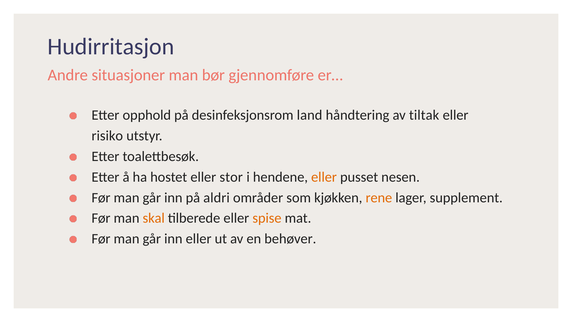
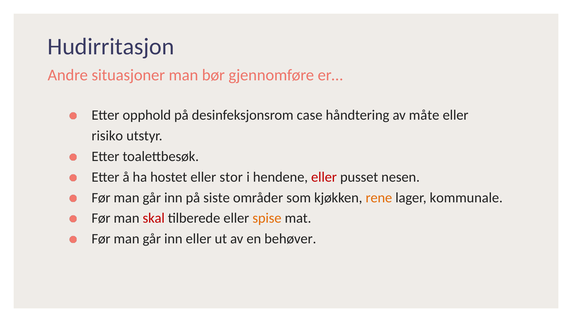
land: land -> case (310, 115)
tiltak: tiltak -> måte (424, 115)
eller colour: orange -> red (324, 177)
aldri: aldri -> siste (217, 198)
supplement: supplement -> kommunale (466, 198)
skal colour: orange -> red (154, 218)
